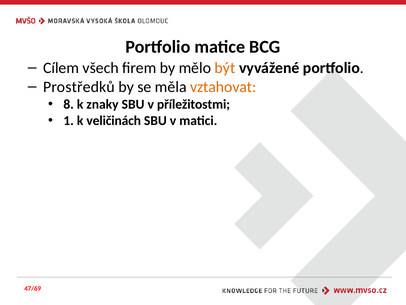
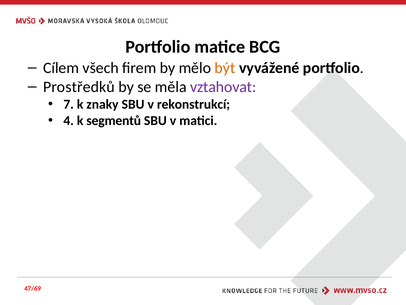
vztahovat colour: orange -> purple (223, 87)
8: 8 -> 7 (69, 104)
příležitostmi: příležitostmi -> rekonstrukcí (193, 104)
1: 1 -> 4 (69, 120)
veličinách: veličinách -> segmentů (114, 120)
